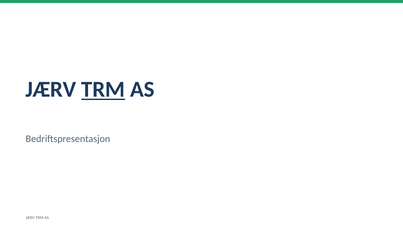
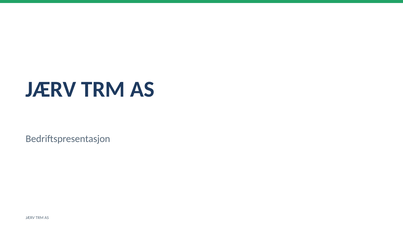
TRM underline: present -> none (103, 89)
